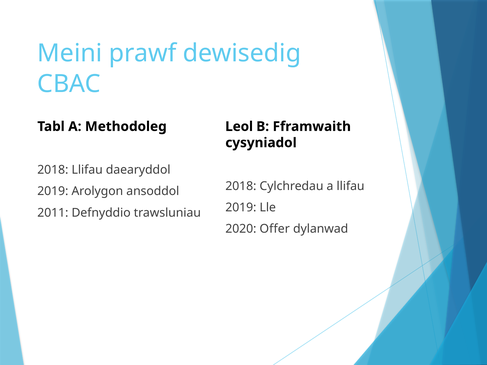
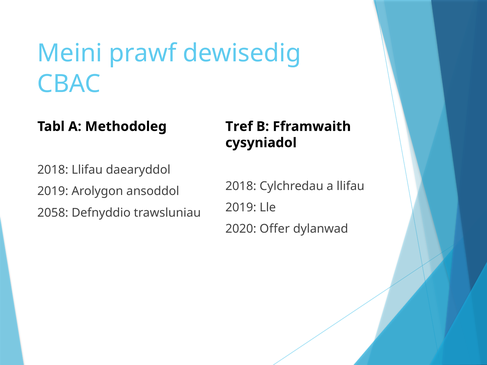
Leol: Leol -> Tref (239, 127)
2011: 2011 -> 2058 (53, 213)
